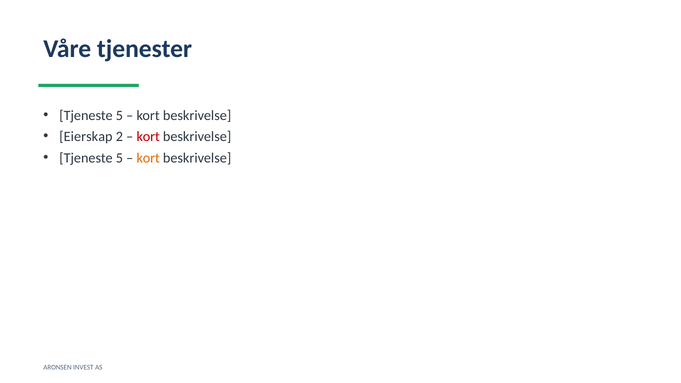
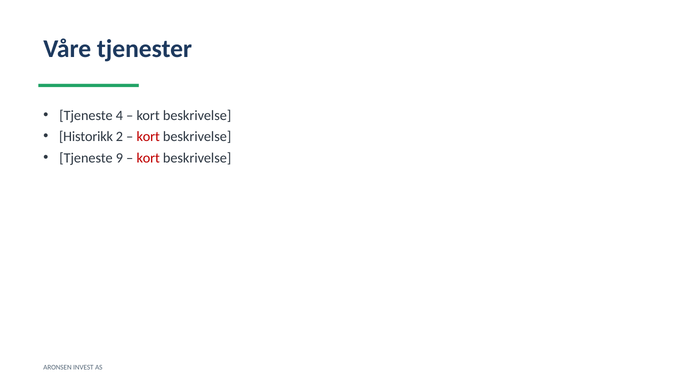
5: 5 -> 4 (119, 115)
Eierskap: Eierskap -> Historikk (86, 137)
5: 5 -> 9 (119, 158)
kort colour: orange -> red (148, 158)
